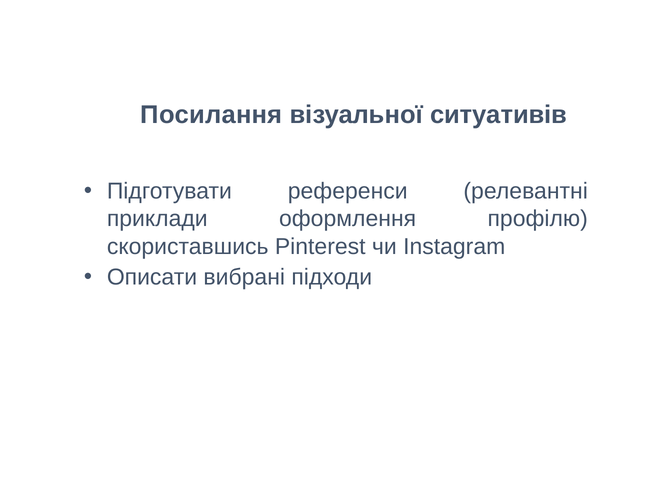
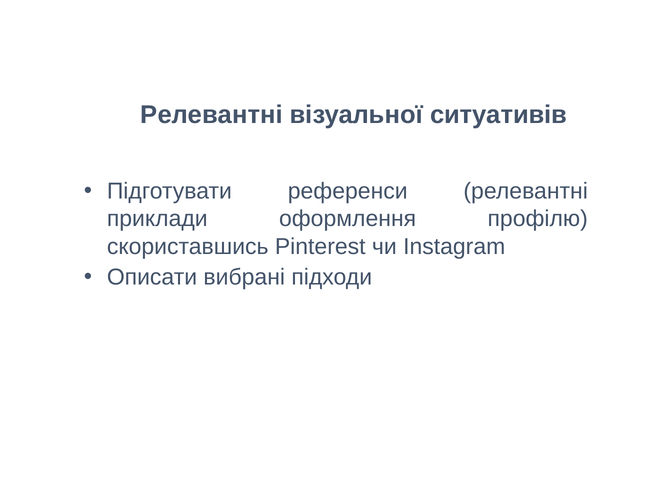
Посилання: Посилання -> Релевантні (212, 115)
